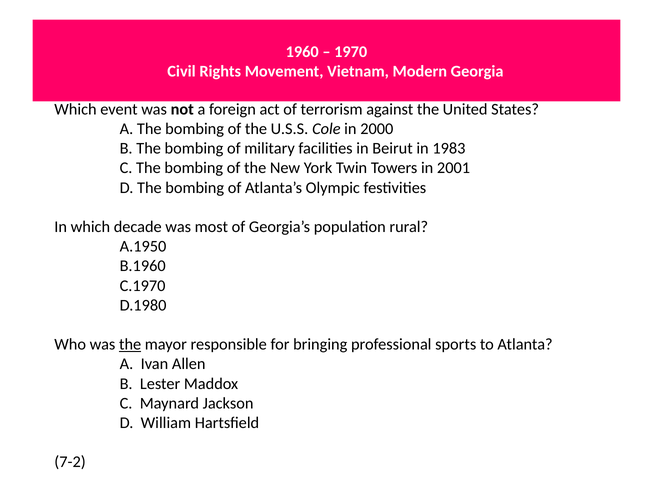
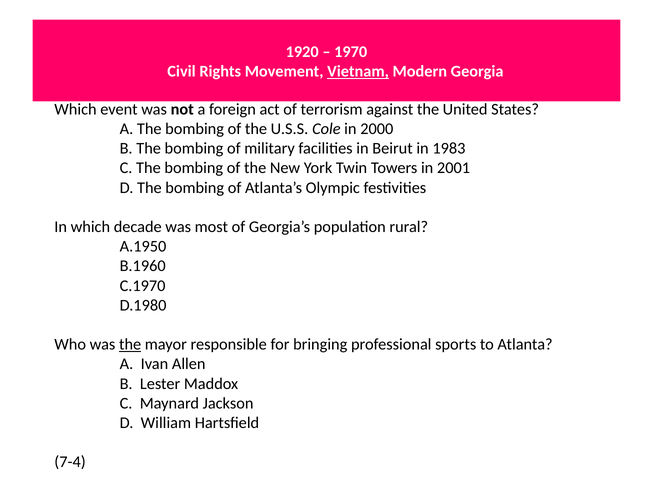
1960: 1960 -> 1920 (302, 52)
Vietnam underline: none -> present (358, 71)
7-2: 7-2 -> 7-4 (70, 462)
